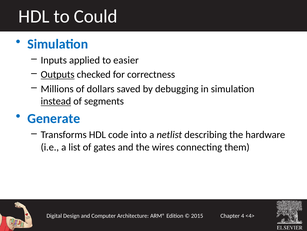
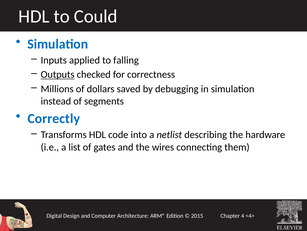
easier: easier -> falling (126, 60)
instead underline: present -> none (56, 101)
Generate: Generate -> Correctly (54, 118)
